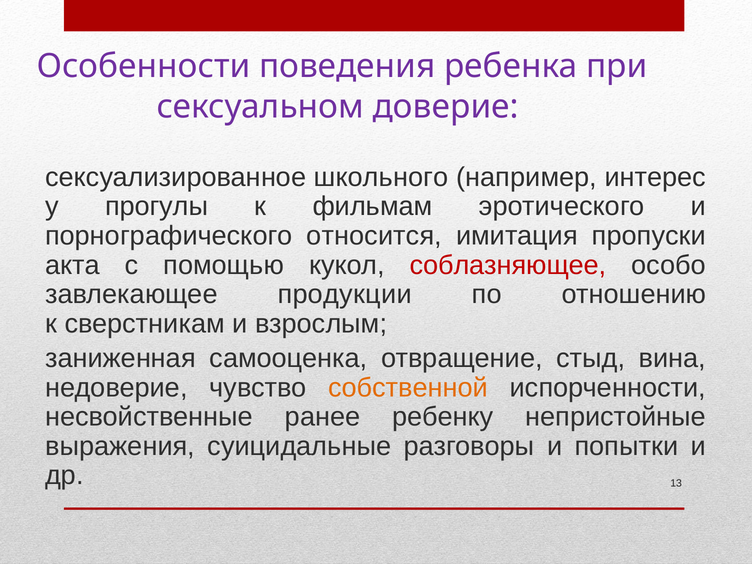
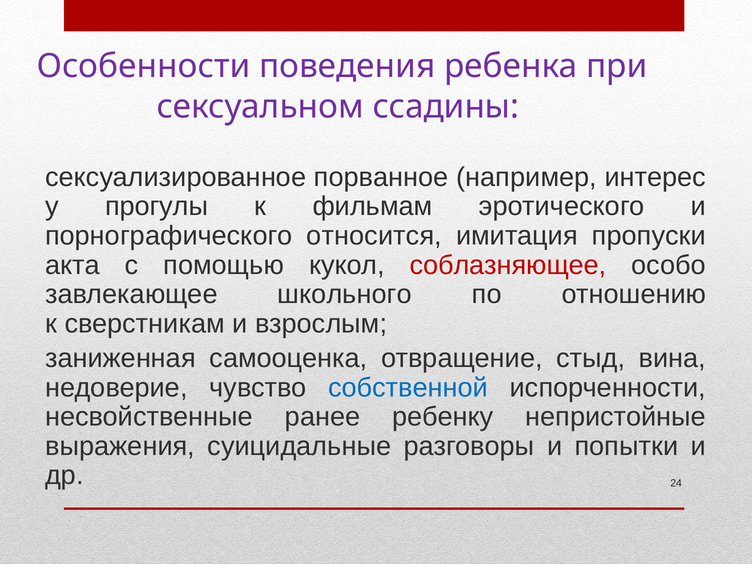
доверие: доверие -> ссадины (446, 107)
школьного: школьного -> порванное (381, 177)
продукции: продукции -> школьного (345, 294)
собственной colour: orange -> blue (408, 388)
13: 13 -> 24 (676, 483)
